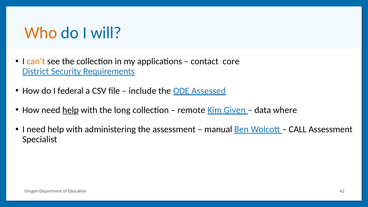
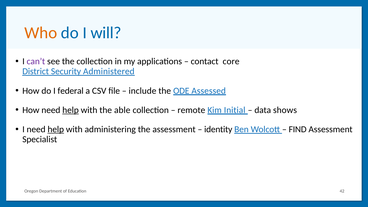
can’t colour: orange -> purple (36, 61)
Requirements: Requirements -> Administered (109, 71)
long: long -> able (122, 110)
Given: Given -> Initial (235, 110)
where: where -> shows (285, 110)
help underline: none -> present (56, 129)
manual: manual -> identity (218, 129)
CALL: CALL -> FIND (298, 129)
